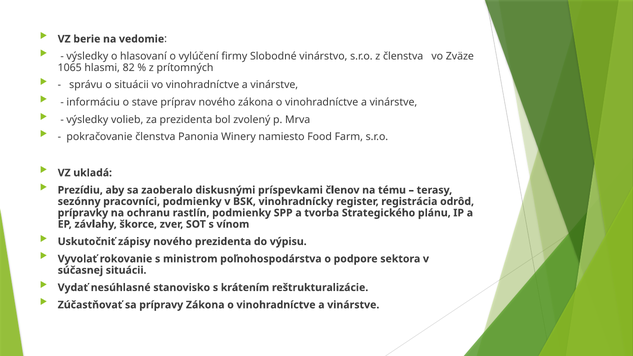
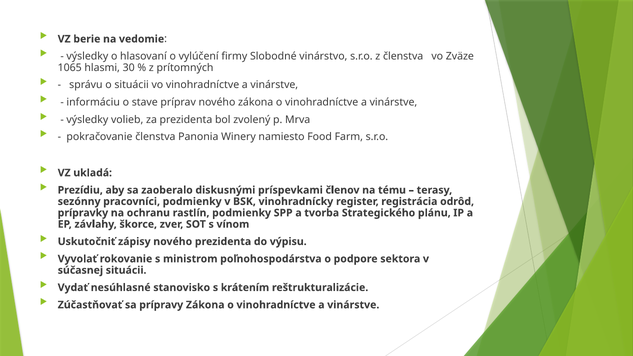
82: 82 -> 30 (129, 68)
